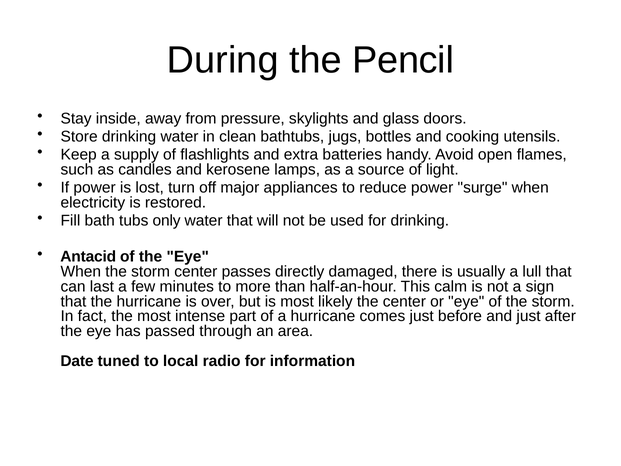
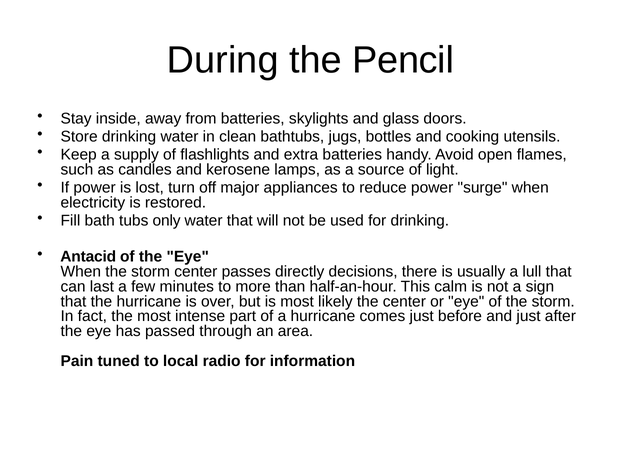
from pressure: pressure -> batteries (253, 119)
damaged: damaged -> decisions (363, 271)
Date: Date -> Pain (77, 361)
